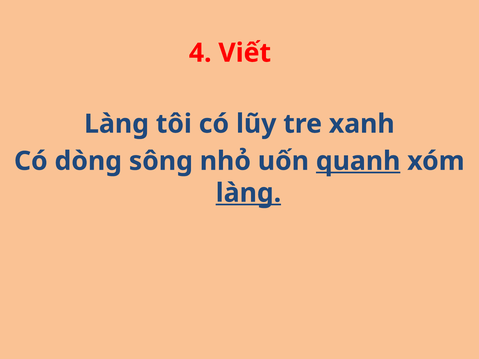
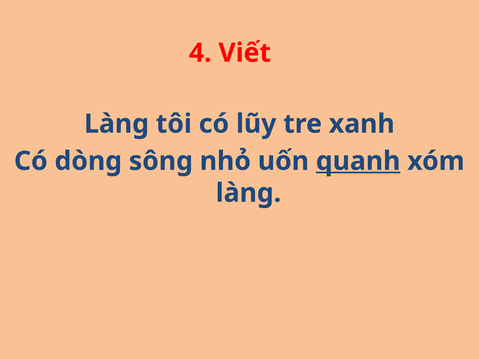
làng underline: present -> none (248, 193)
